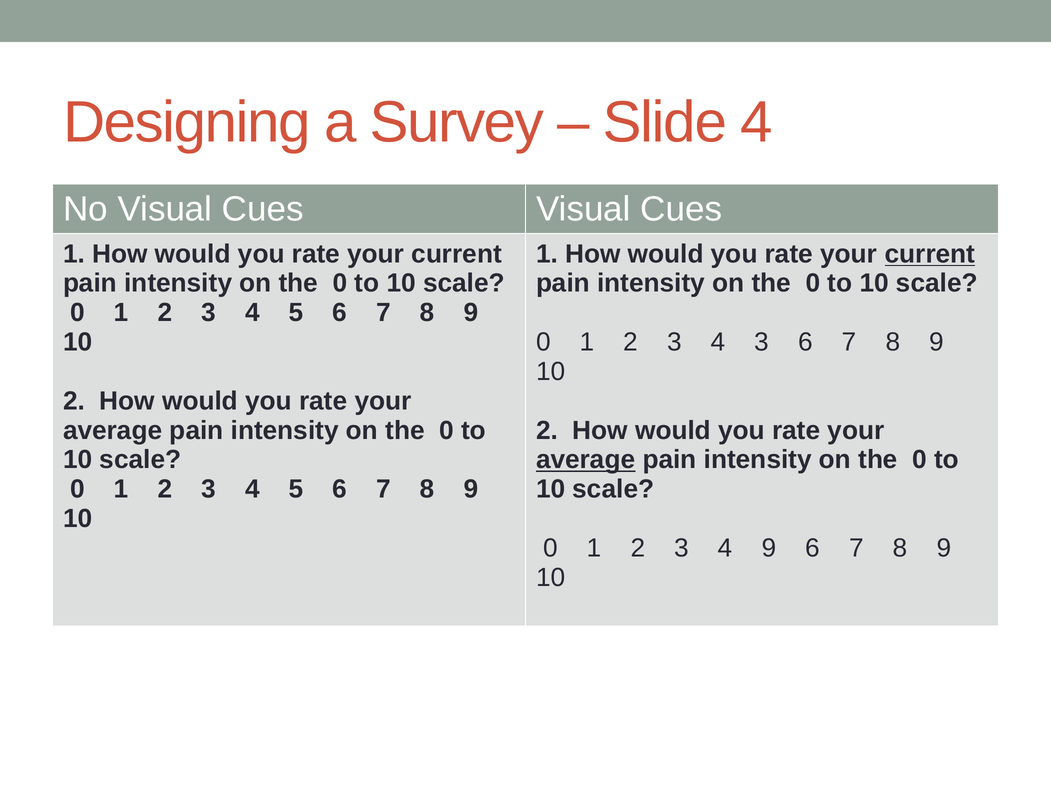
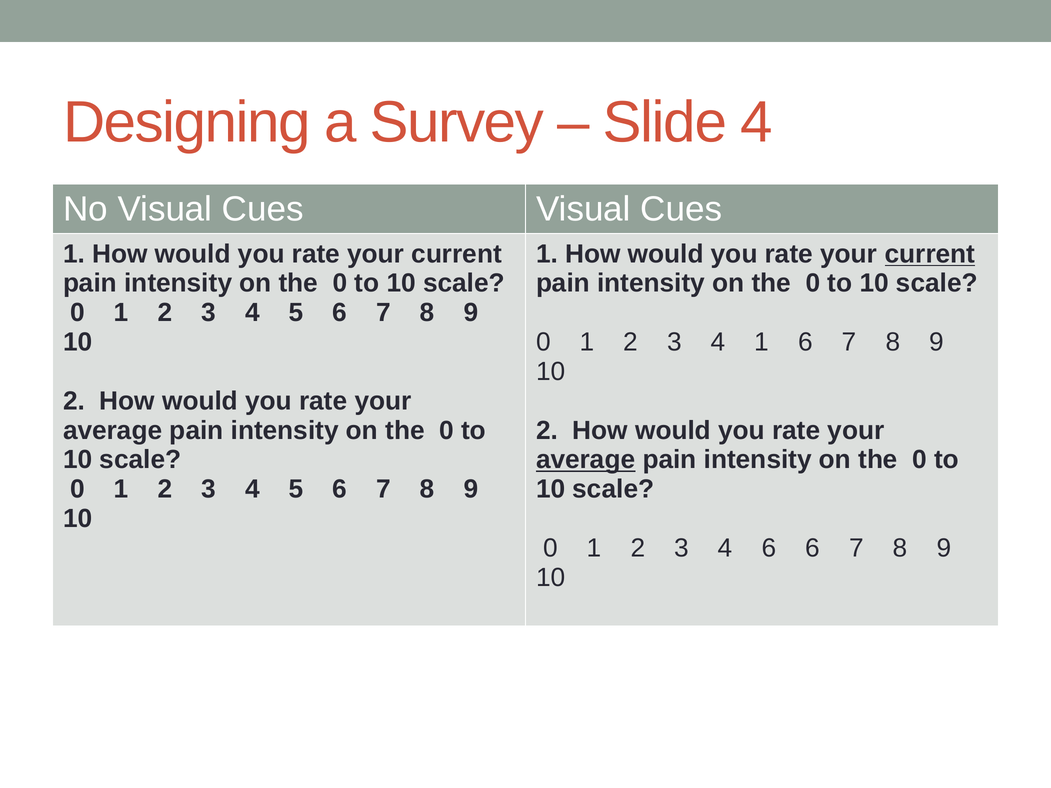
4 3: 3 -> 1 (762, 342)
4 9: 9 -> 6 (769, 548)
